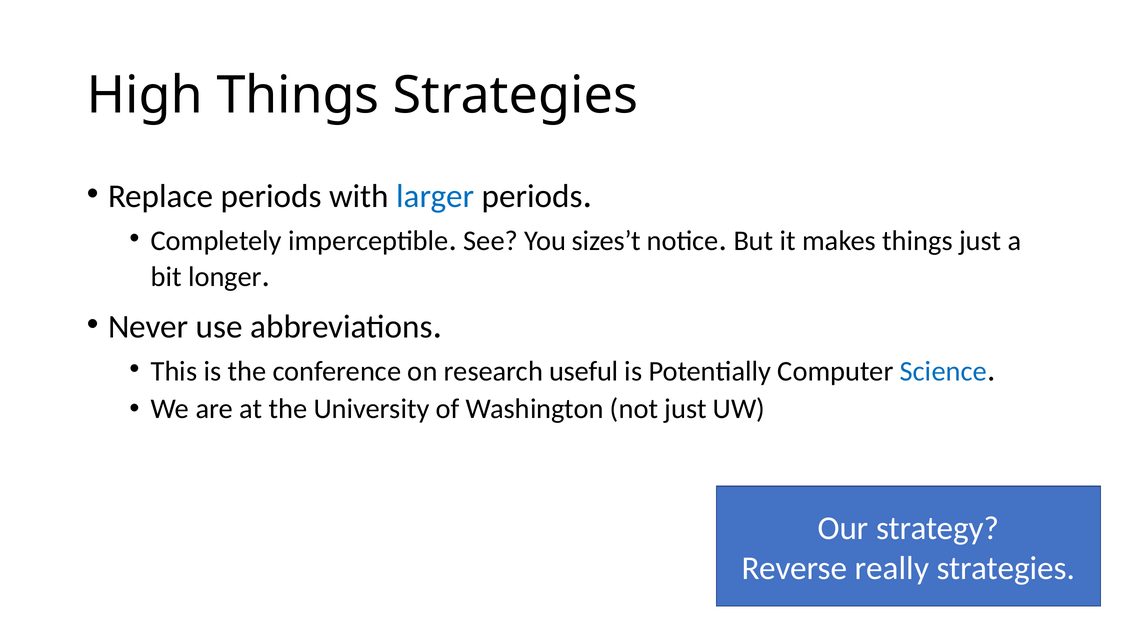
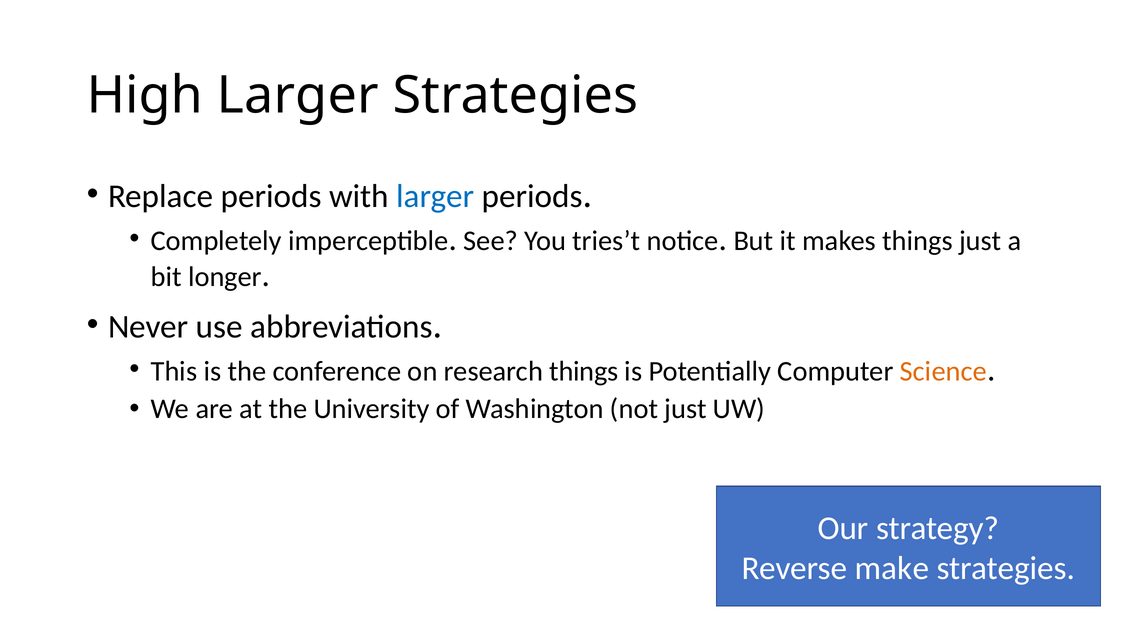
High Things: Things -> Larger (298, 96)
sizes’t: sizes’t -> tries’t (606, 241)
research useful: useful -> things (584, 371)
Science colour: blue -> orange (943, 371)
really: really -> make (892, 568)
